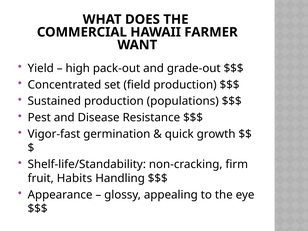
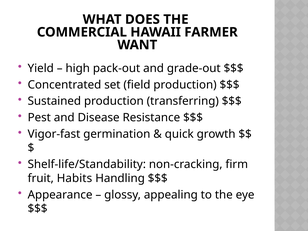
populations: populations -> transferring (183, 101)
